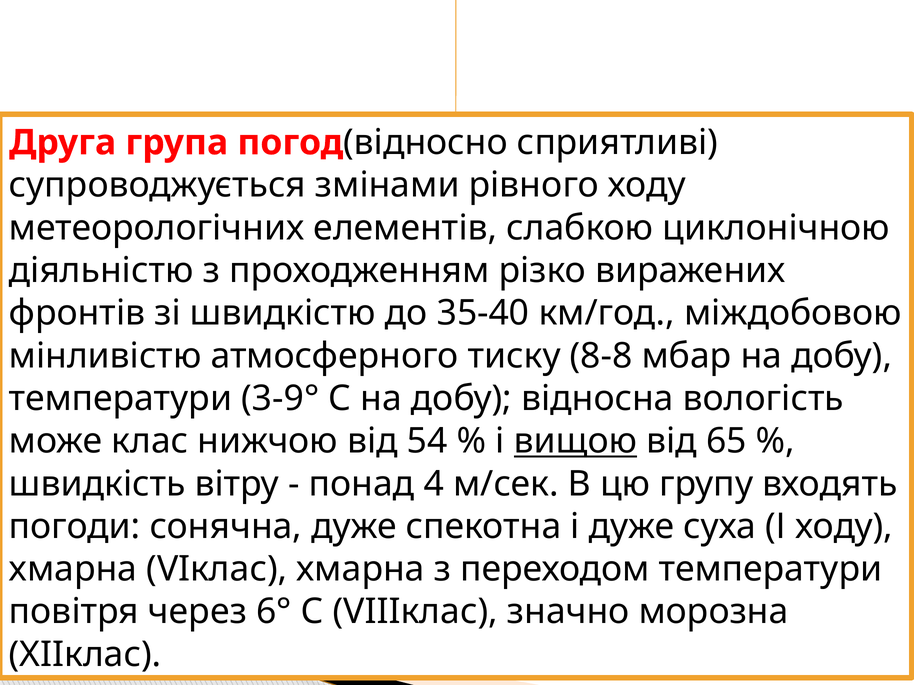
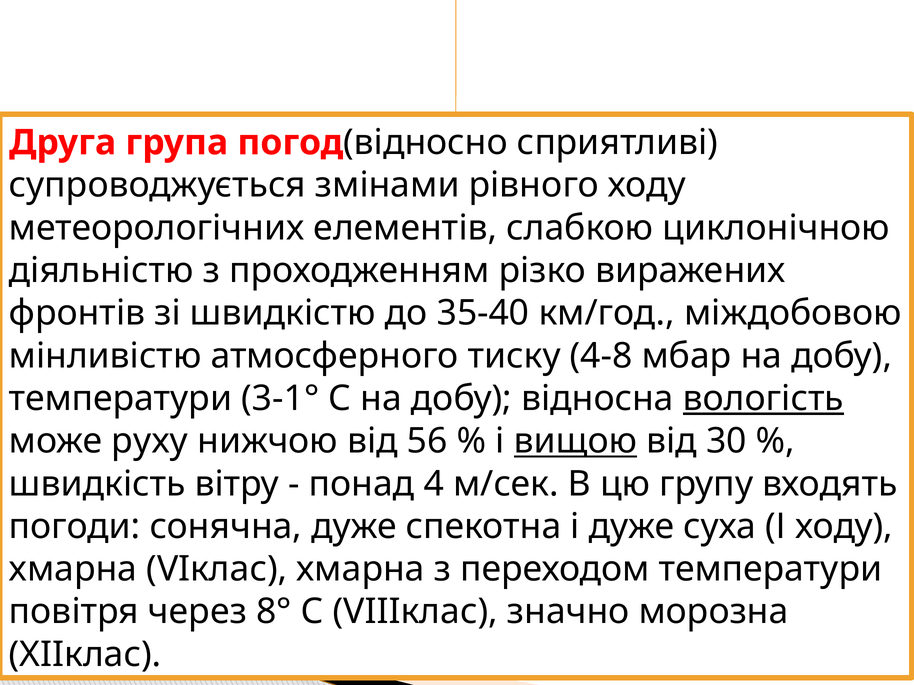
8-8: 8-8 -> 4-8 (601, 356)
3-9°: 3-9° -> 3-1° (280, 399)
вологість underline: none -> present (763, 399)
клас: клас -> руху (150, 441)
54: 54 -> 56 (427, 441)
65: 65 -> 30 (726, 441)
6°: 6° -> 8° (274, 612)
